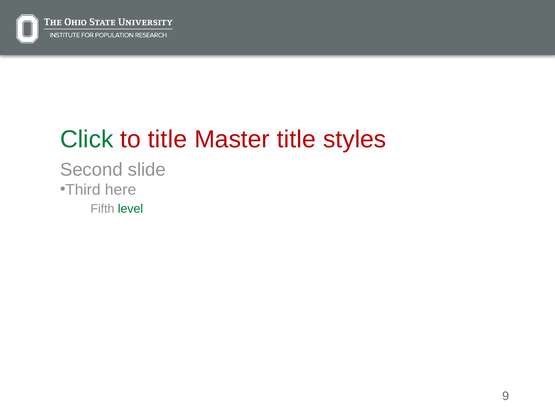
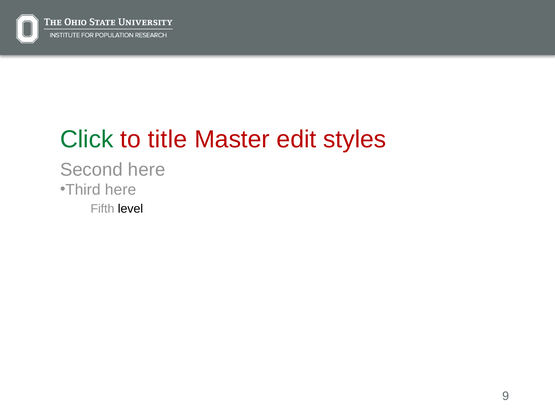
Master title: title -> edit (297, 140)
Second slide: slide -> here (147, 170)
level colour: green -> black (130, 209)
